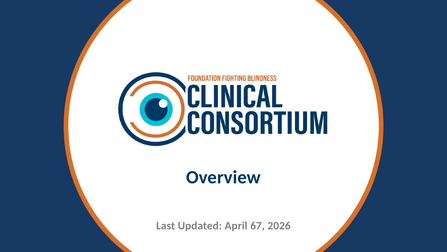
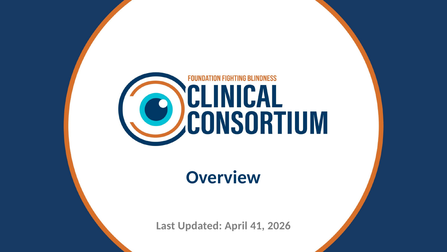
67: 67 -> 41 (257, 225)
